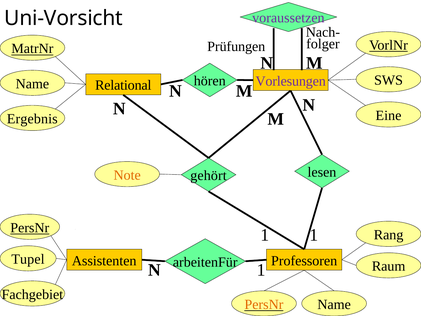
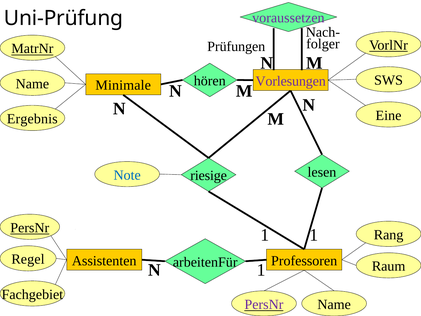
Uni-Vorsicht: Uni-Vorsicht -> Uni-Prüfung (64, 18)
Relational: Relational -> Minimale (123, 85)
Note colour: orange -> blue (127, 175)
gehört: gehört -> riesige (209, 176)
Tupel: Tupel -> Regel (28, 259)
PersNr colour: orange -> purple (264, 304)
